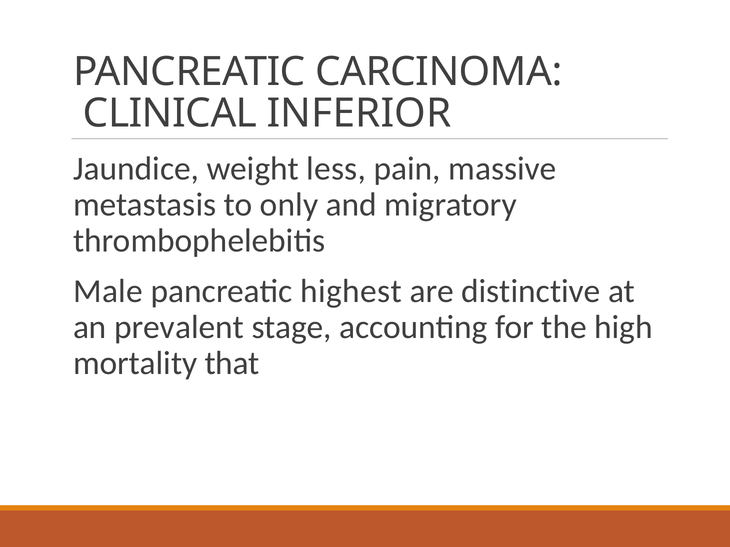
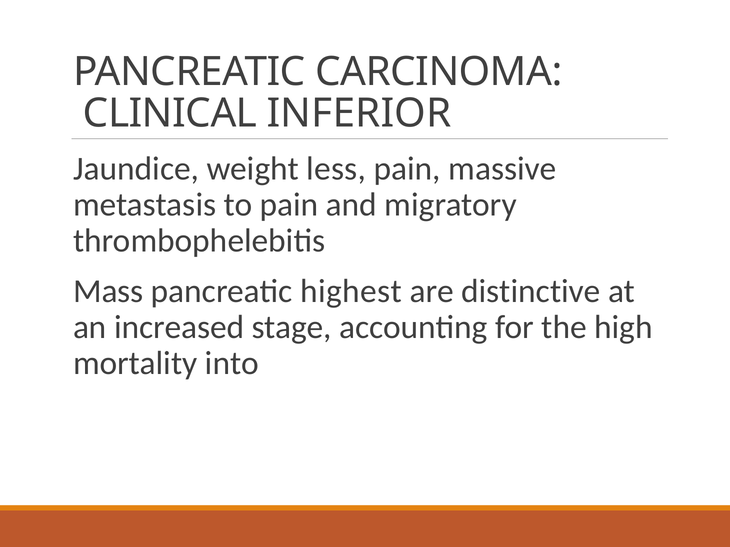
to only: only -> pain (289, 205)
Male: Male -> Mass (108, 291)
prevalent: prevalent -> increased (179, 328)
that: that -> into (232, 364)
